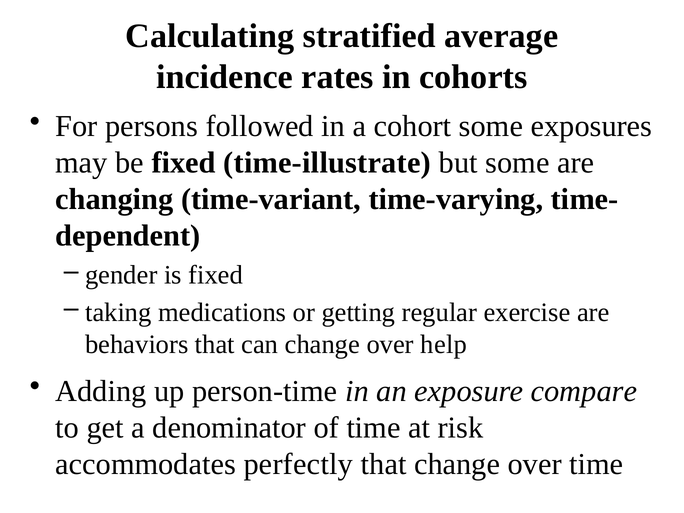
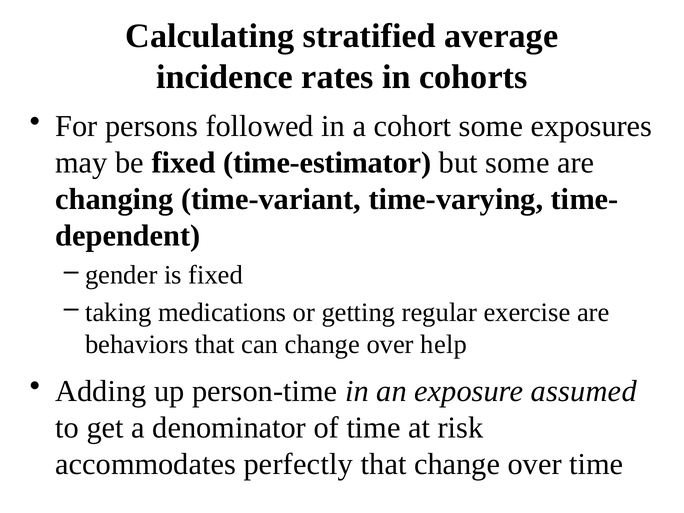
time-illustrate: time-illustrate -> time-estimator (327, 163)
compare: compare -> assumed (584, 391)
